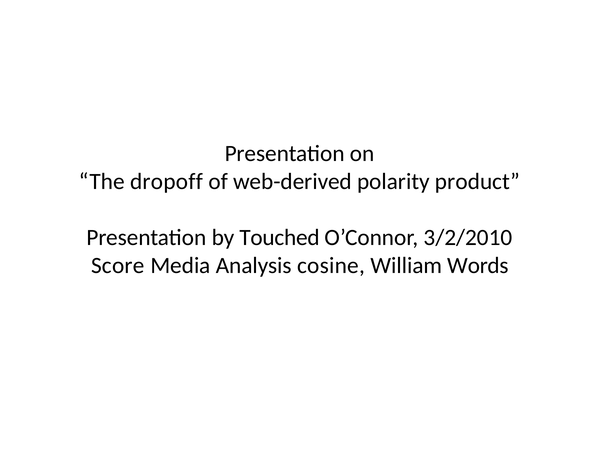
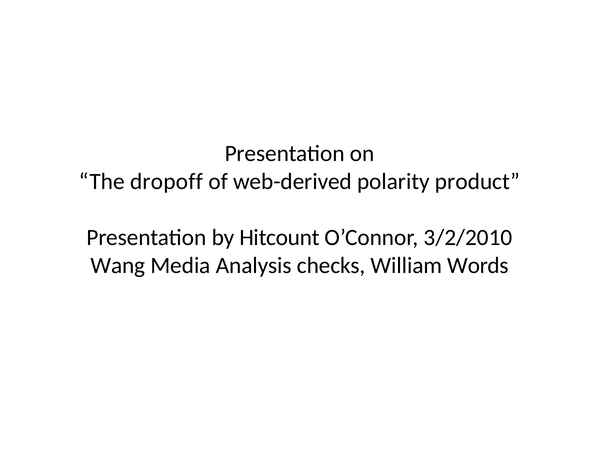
Touched: Touched -> Hitcount (280, 238)
Score: Score -> Wang (118, 266)
cosine: cosine -> checks (331, 266)
